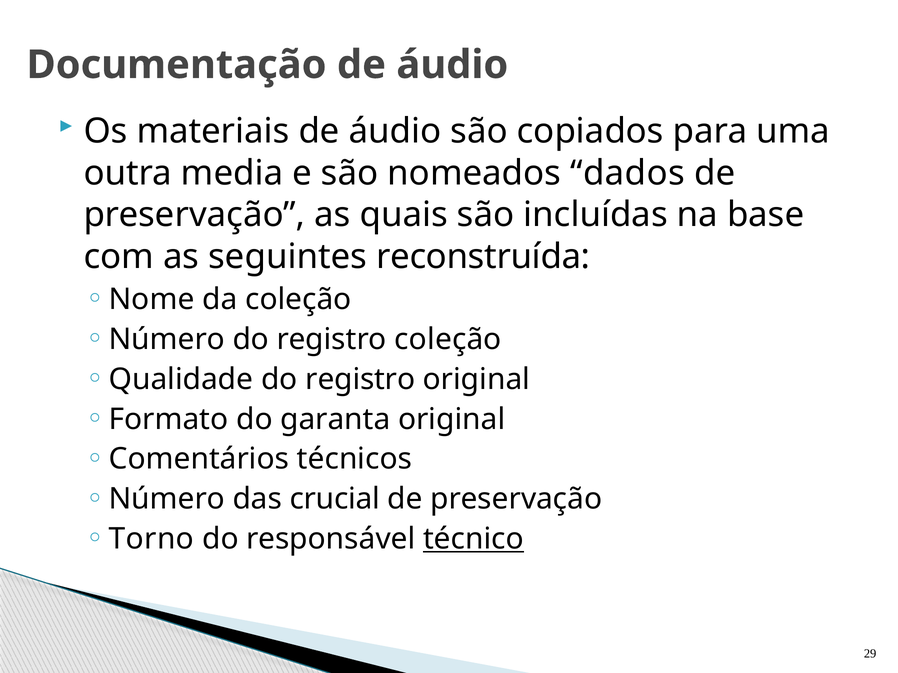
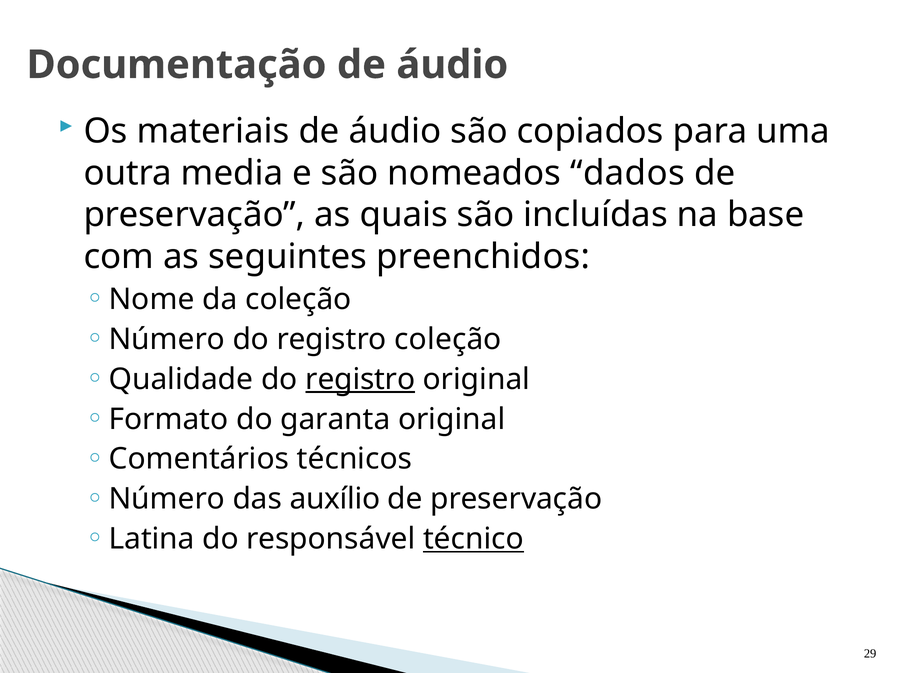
reconstruída: reconstruída -> preenchidos (483, 257)
registro underline: none -> present (360, 380)
crucial: crucial -> auxílio (335, 499)
Torno: Torno -> Latina (152, 539)
